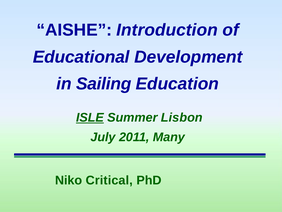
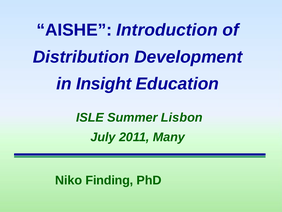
Educational: Educational -> Distribution (81, 57)
Sailing: Sailing -> Insight (104, 84)
ISLE underline: present -> none (90, 117)
Critical: Critical -> Finding (109, 180)
